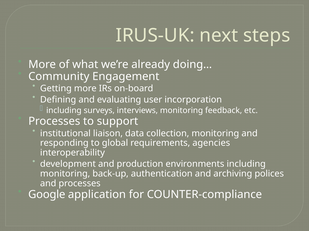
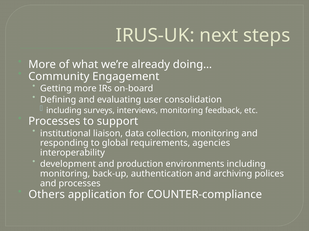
incorporation: incorporation -> consolidation (193, 100)
Google: Google -> Others (47, 195)
